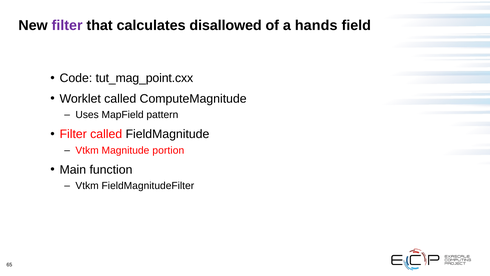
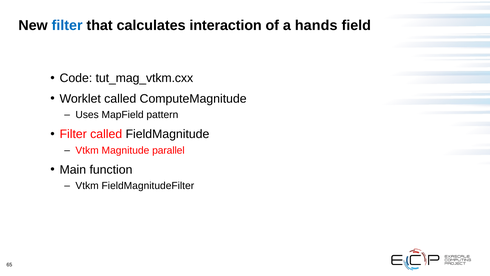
filter colour: purple -> blue (67, 25)
disallowed: disallowed -> interaction (226, 25)
tut_mag_point.cxx: tut_mag_point.cxx -> tut_mag_vtkm.cxx (144, 78)
portion: portion -> parallel (168, 150)
